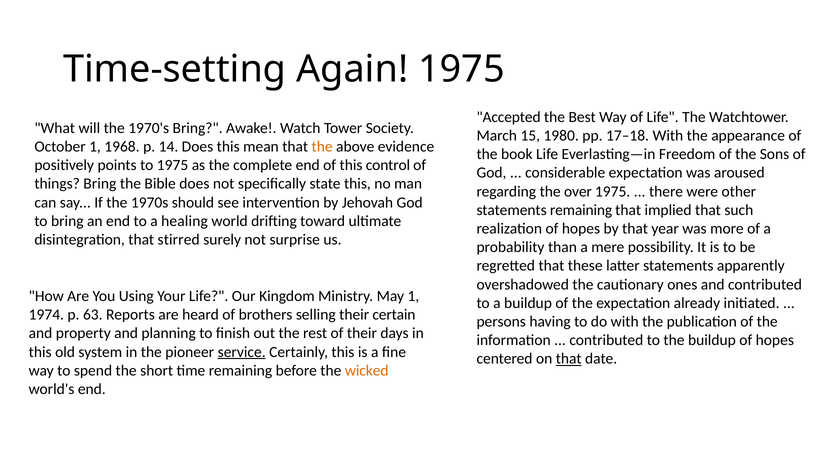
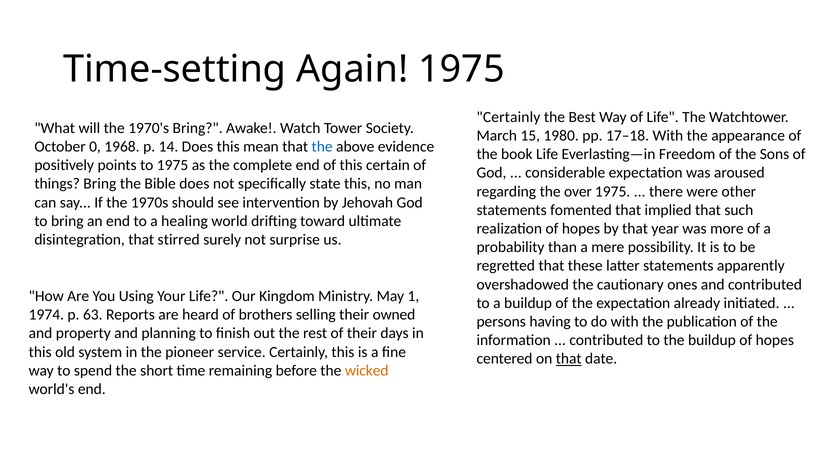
Accepted: Accepted -> Certainly (508, 117)
October 1: 1 -> 0 (95, 147)
the colour: orange -> blue (322, 147)
control: control -> certain (388, 165)
statements remaining: remaining -> fomented (581, 210)
certain: certain -> owned (394, 315)
service underline: present -> none (242, 352)
